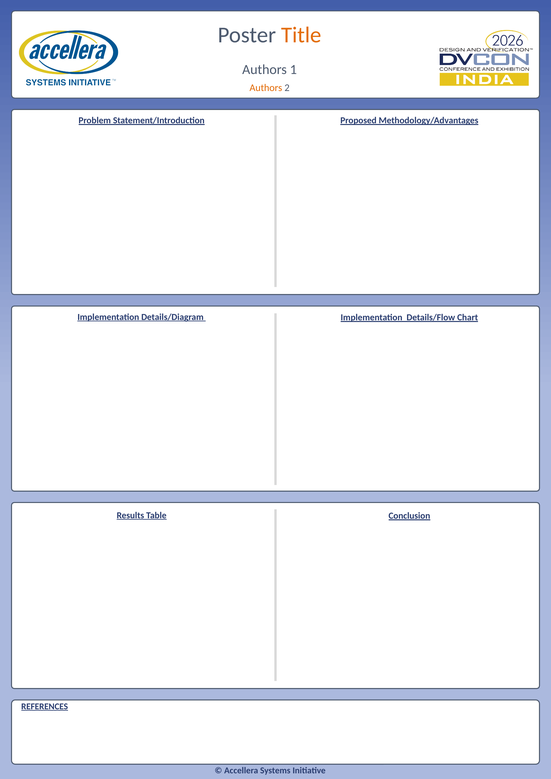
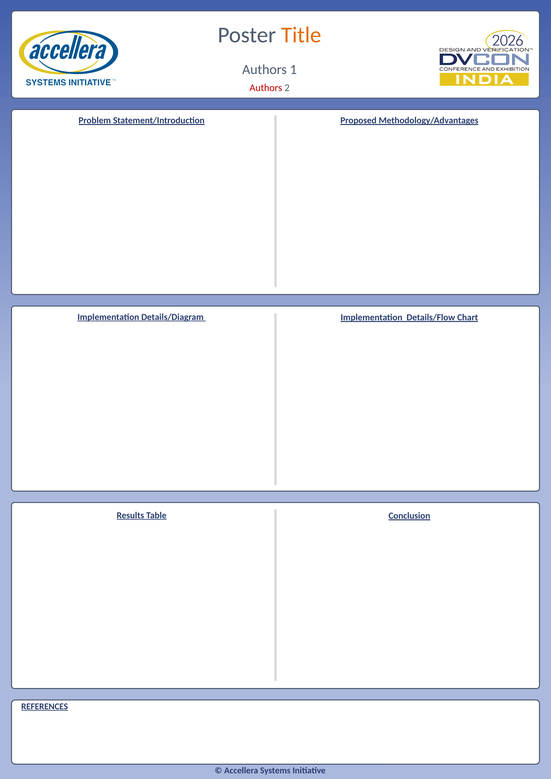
Authors colour: orange -> red (266, 88)
